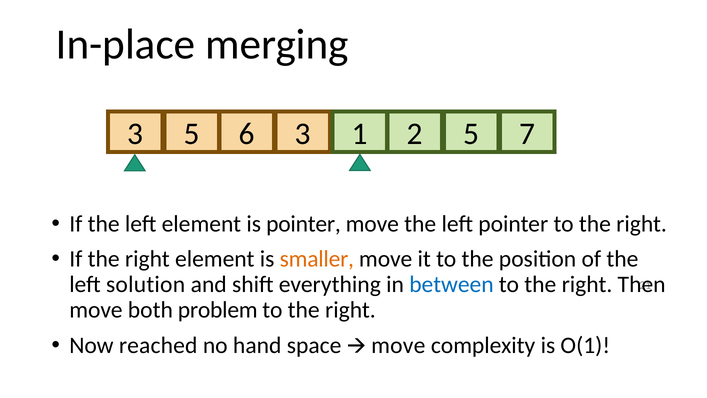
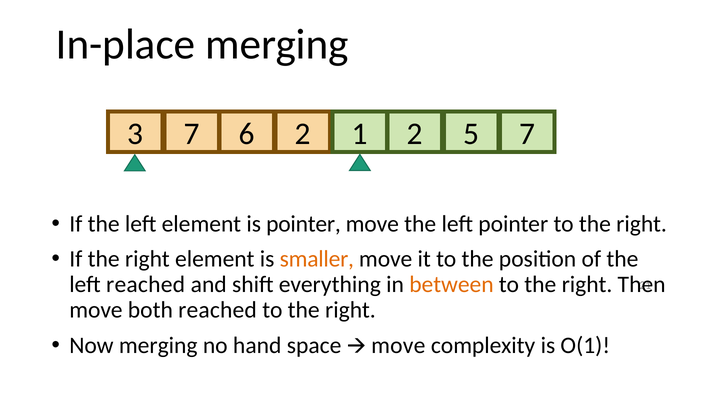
3 5: 5 -> 7 (192, 134)
6 3: 3 -> 2 (303, 134)
left solution: solution -> reached (146, 284)
between colour: blue -> orange (451, 284)
both problem: problem -> reached (218, 310)
Now reached: reached -> merging (158, 345)
